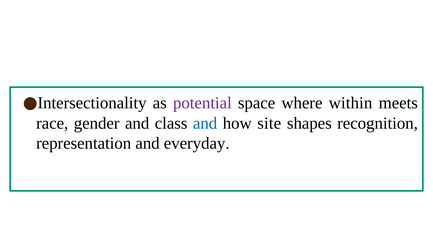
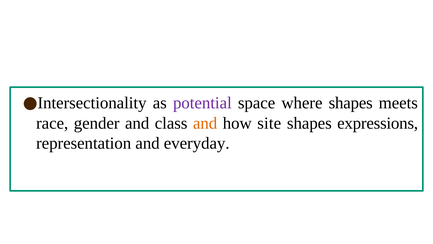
where within: within -> shapes (351, 103)
and colour: blue -> orange (205, 123)
recognition: recognition -> expressions (378, 123)
